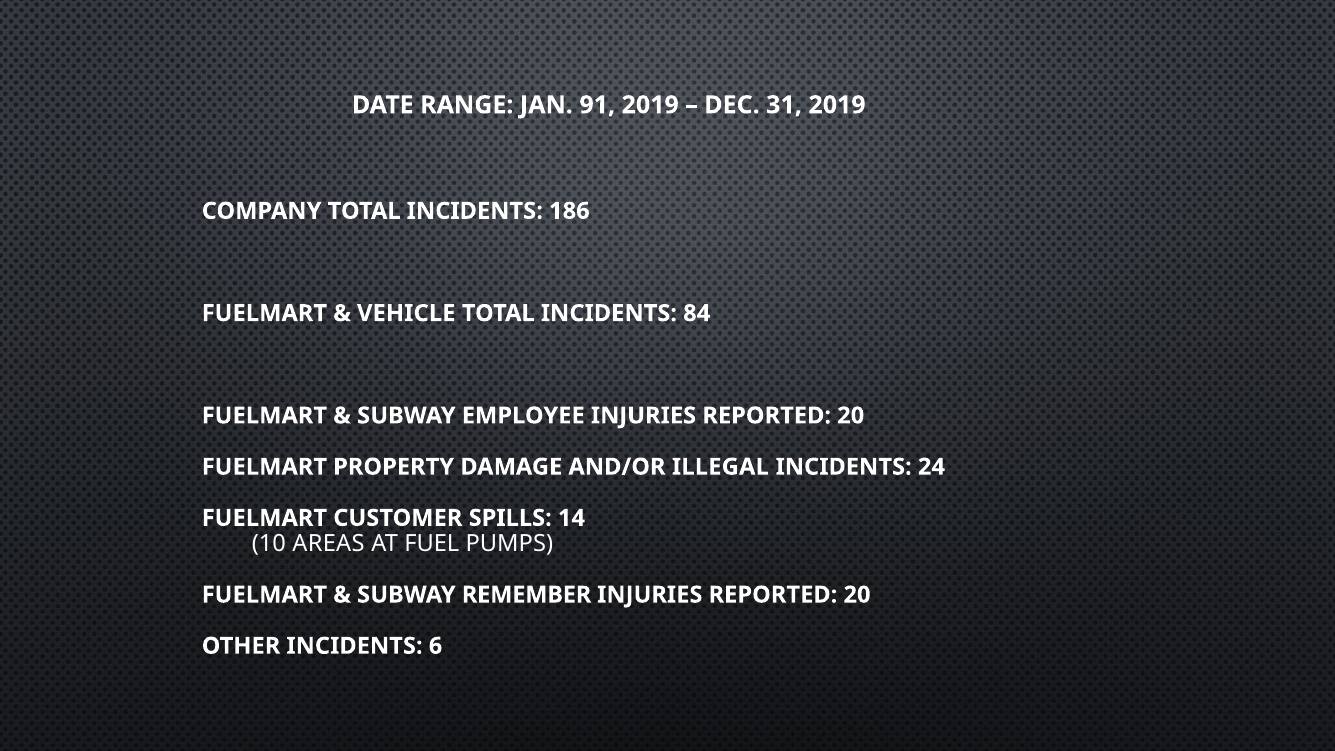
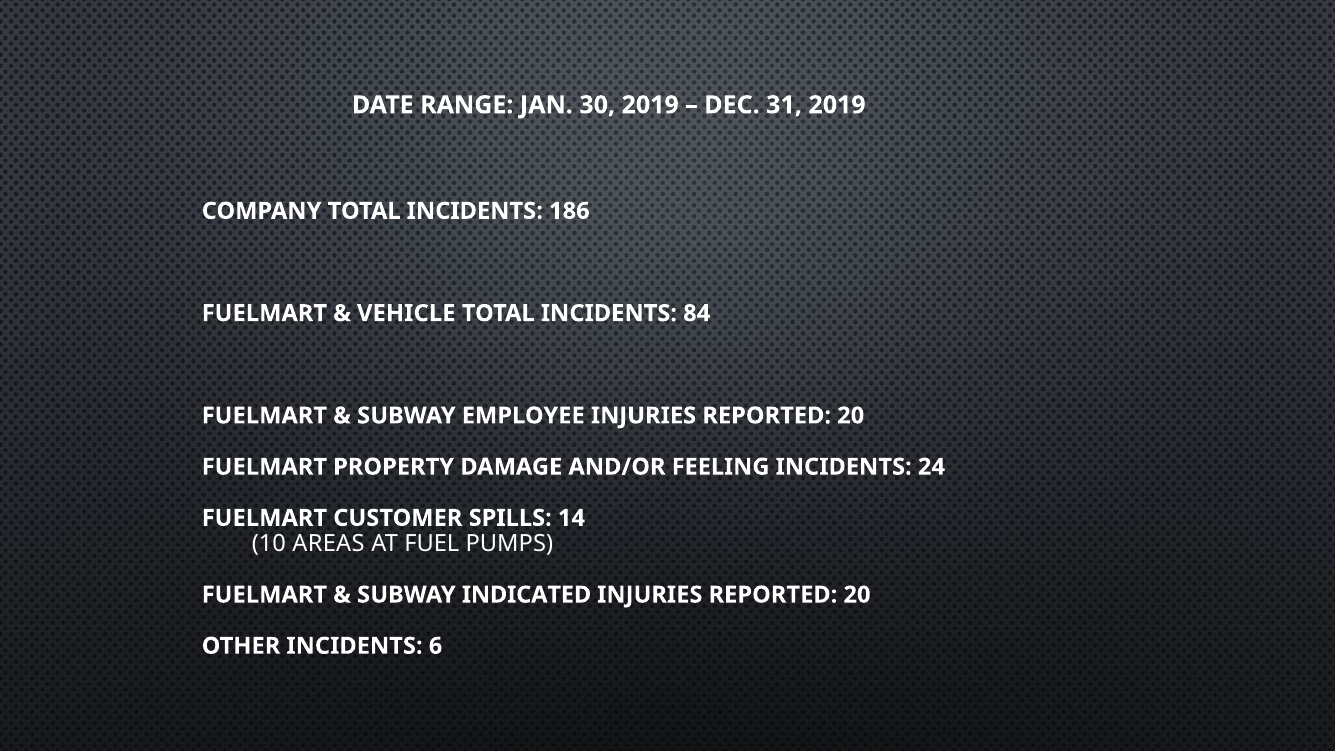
91: 91 -> 30 (597, 105)
ILLEGAL: ILLEGAL -> FEELING (721, 467)
REMEMBER: REMEMBER -> INDICATED (527, 595)
